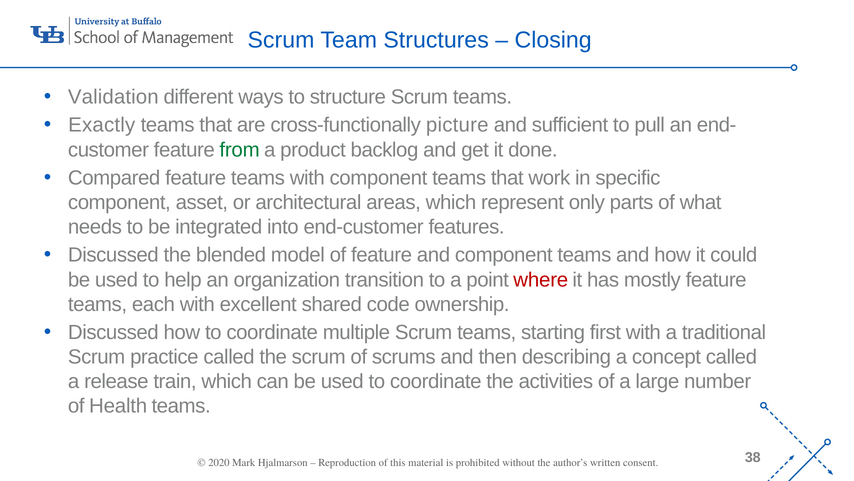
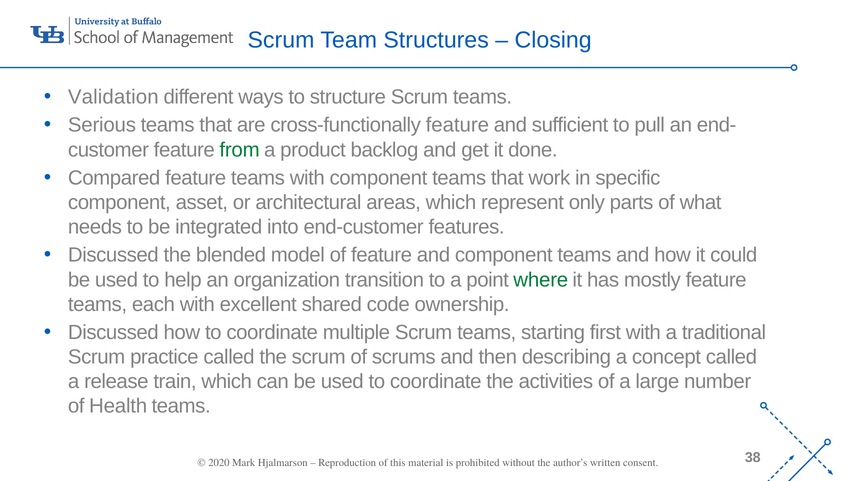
Exactly: Exactly -> Serious (102, 125)
cross-functionally picture: picture -> feature (457, 125)
where colour: red -> green (541, 279)
